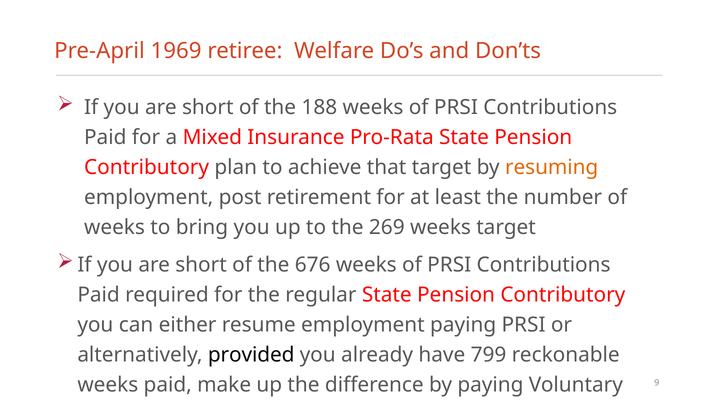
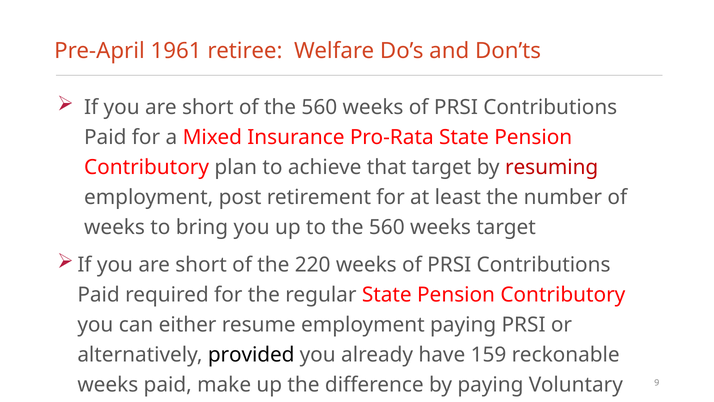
1969: 1969 -> 1961 (176, 51)
of the 188: 188 -> 560 (319, 107)
resuming colour: orange -> red (552, 167)
to the 269: 269 -> 560 (387, 227)
676: 676 -> 220 (313, 265)
799: 799 -> 159 (489, 355)
